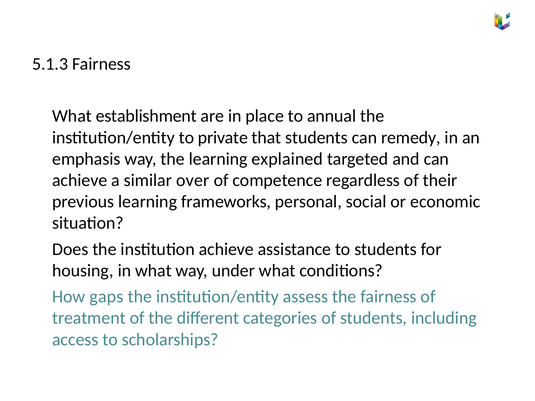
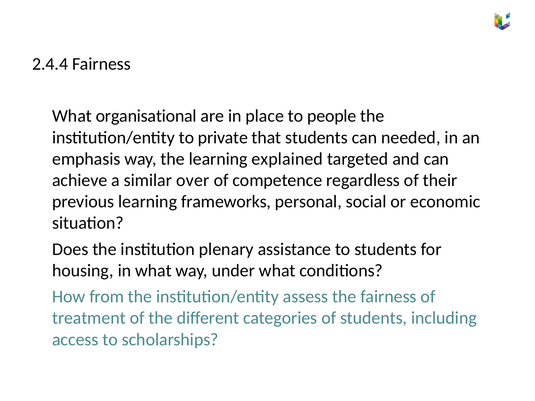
5.1.3: 5.1.3 -> 2.4.4 (50, 64)
establishment: establishment -> organisational (146, 116)
annual: annual -> people (332, 116)
remedy: remedy -> needed (411, 138)
institution achieve: achieve -> plenary (226, 249)
gaps: gaps -> from (107, 297)
